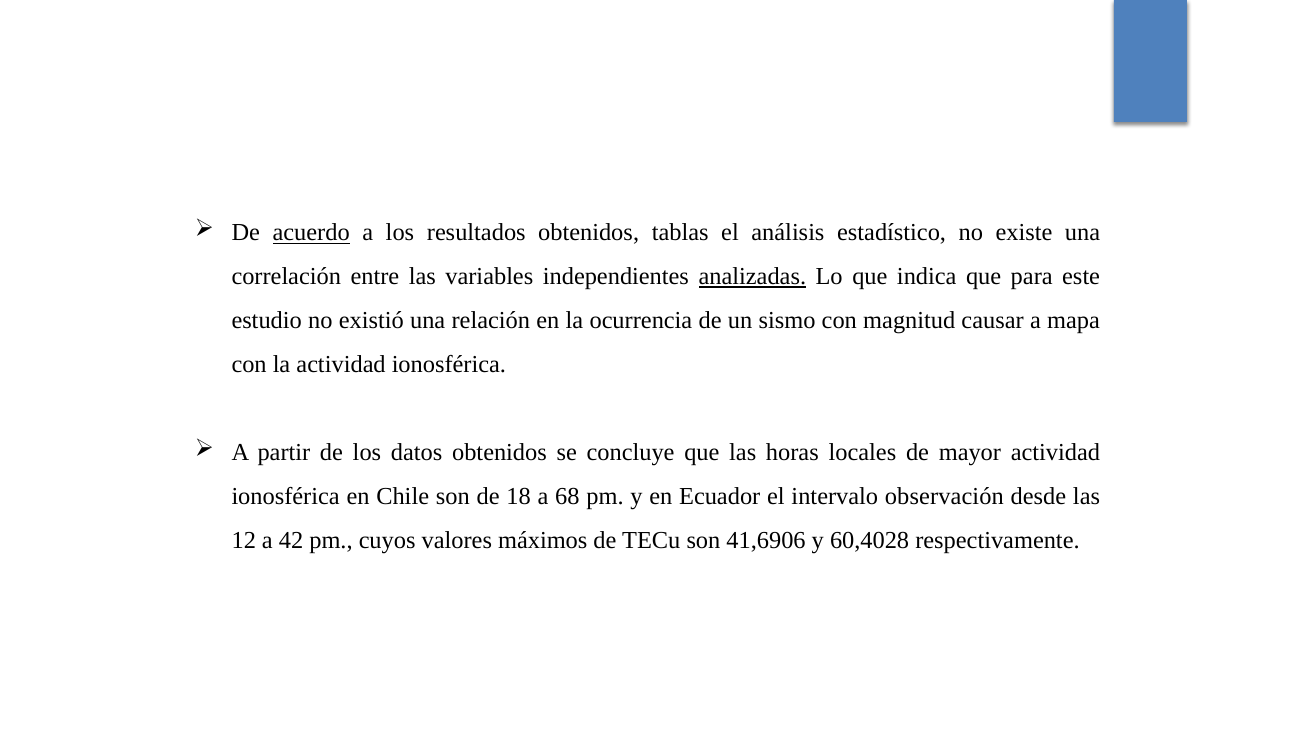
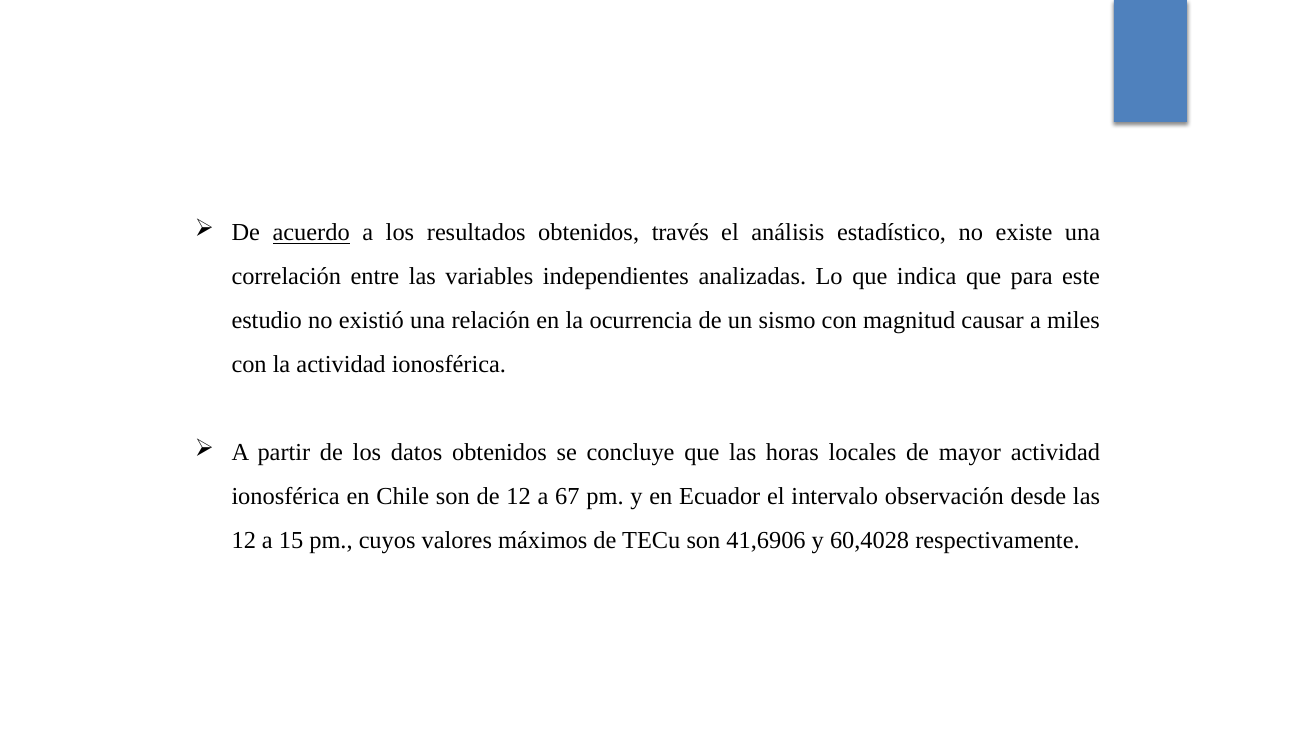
tablas: tablas -> través (680, 233)
analizadas underline: present -> none (752, 277)
mapa: mapa -> miles (1074, 321)
de 18: 18 -> 12 (519, 496)
68: 68 -> 67 (567, 496)
42: 42 -> 15 (291, 540)
